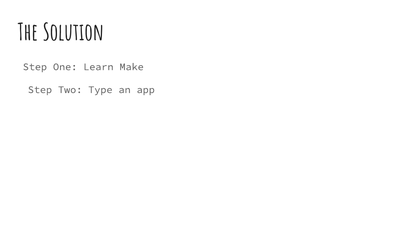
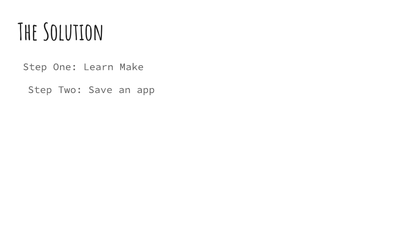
Type: Type -> Save (100, 90)
